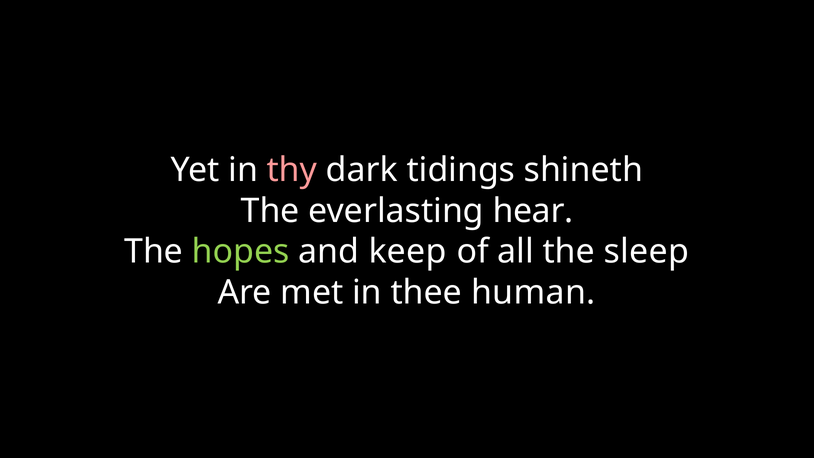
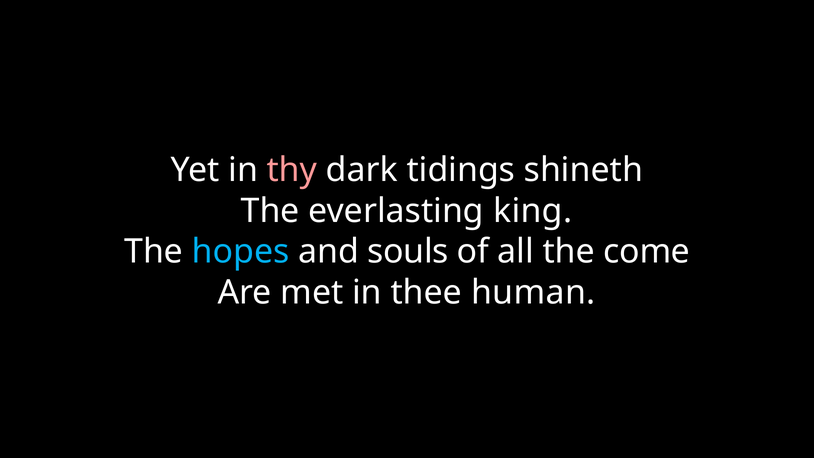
hear: hear -> king (533, 211)
hopes colour: light green -> light blue (241, 252)
keep: keep -> souls (408, 252)
sleep: sleep -> come (647, 252)
